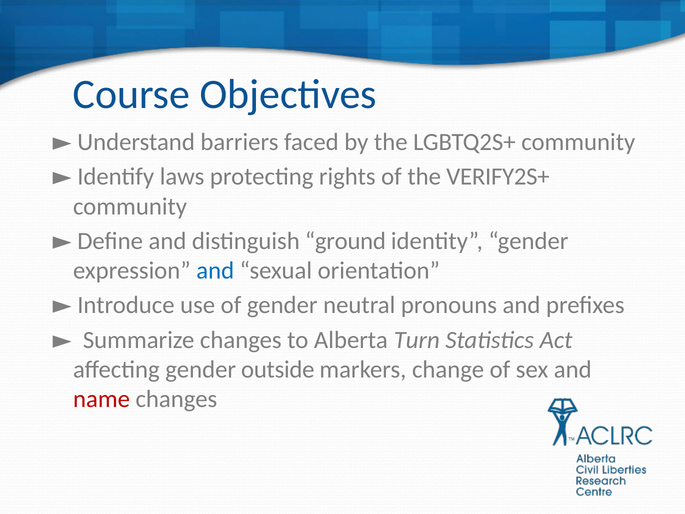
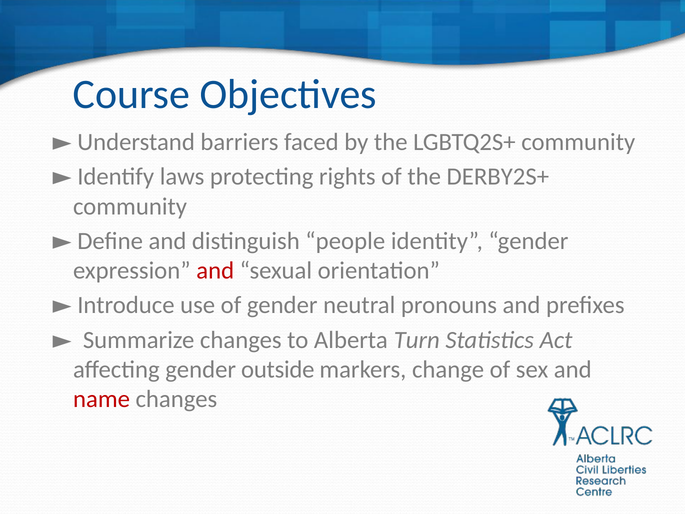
VERIFY2S+: VERIFY2S+ -> DERBY2S+ (498, 177)
ground: ground -> people (345, 241)
and colour: blue -> red (215, 271)
